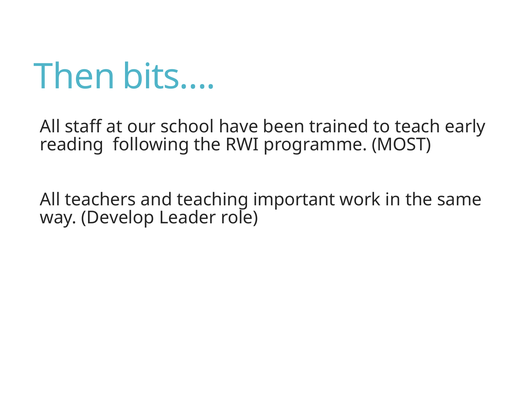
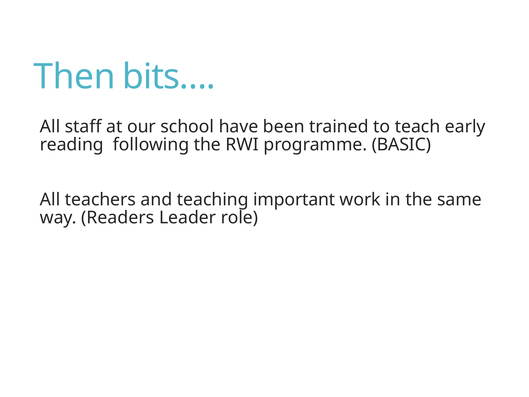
MOST: MOST -> BASIC (401, 145)
Develop: Develop -> Readers (118, 218)
